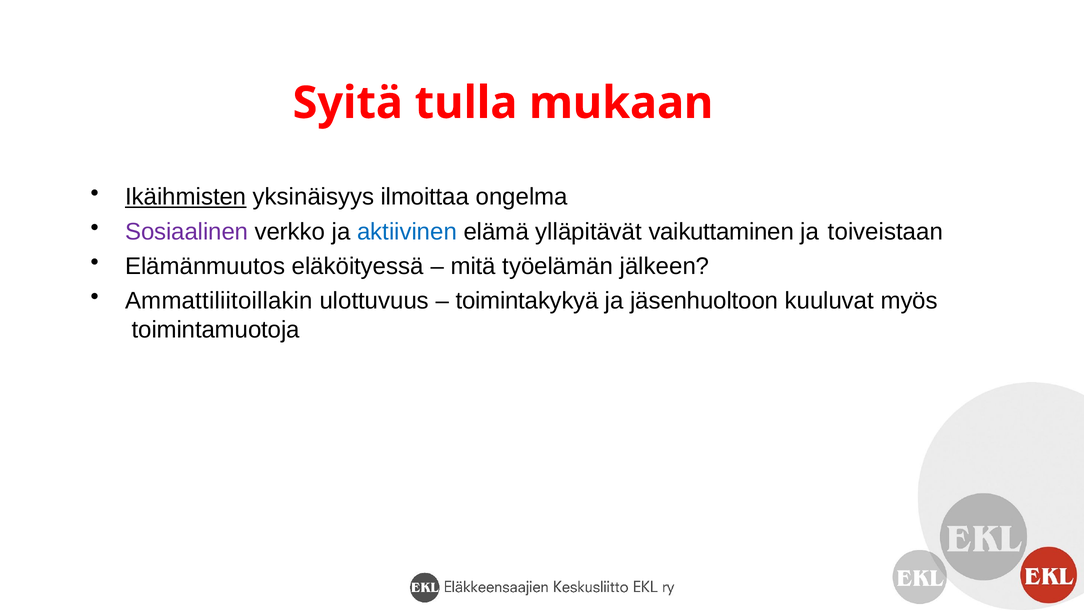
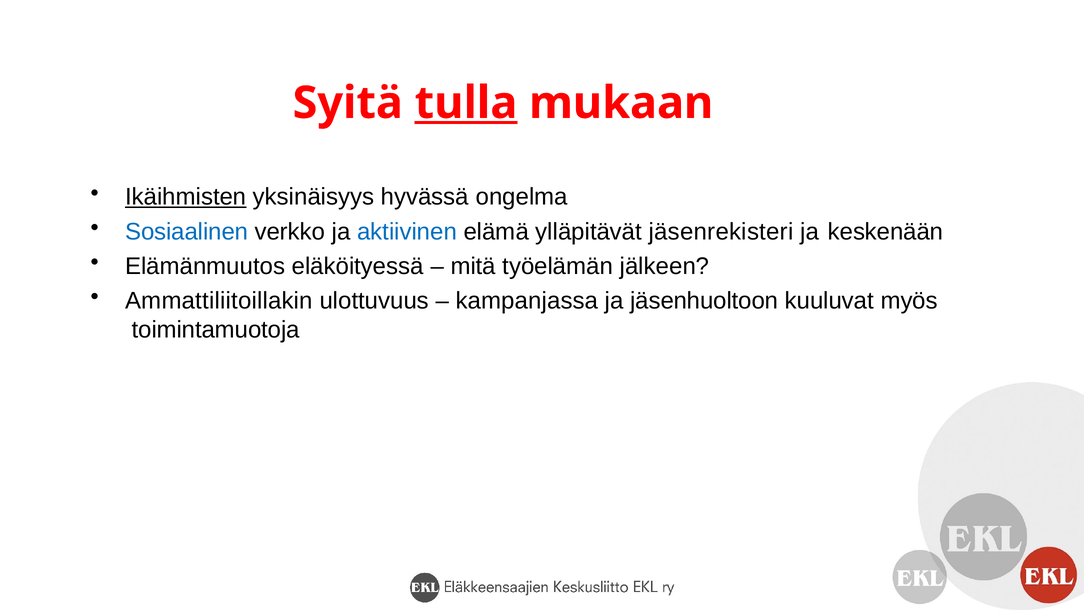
tulla underline: none -> present (466, 103)
ilmoittaa: ilmoittaa -> hyvässä (425, 197)
Sosiaalinen colour: purple -> blue (187, 232)
vaikuttaminen: vaikuttaminen -> jäsenrekisteri (721, 232)
toiveistaan: toiveistaan -> keskenään (886, 232)
toimintakykyä: toimintakykyä -> kampanjassa (527, 301)
